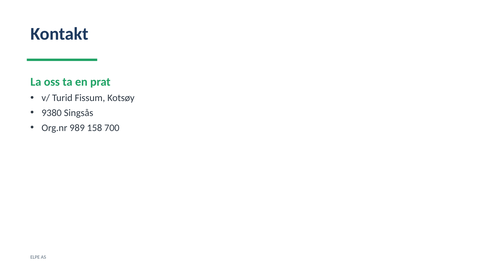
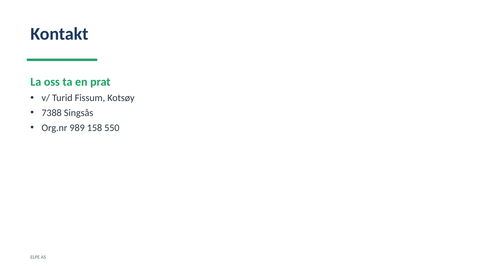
9380: 9380 -> 7388 (52, 113)
700: 700 -> 550 (112, 128)
